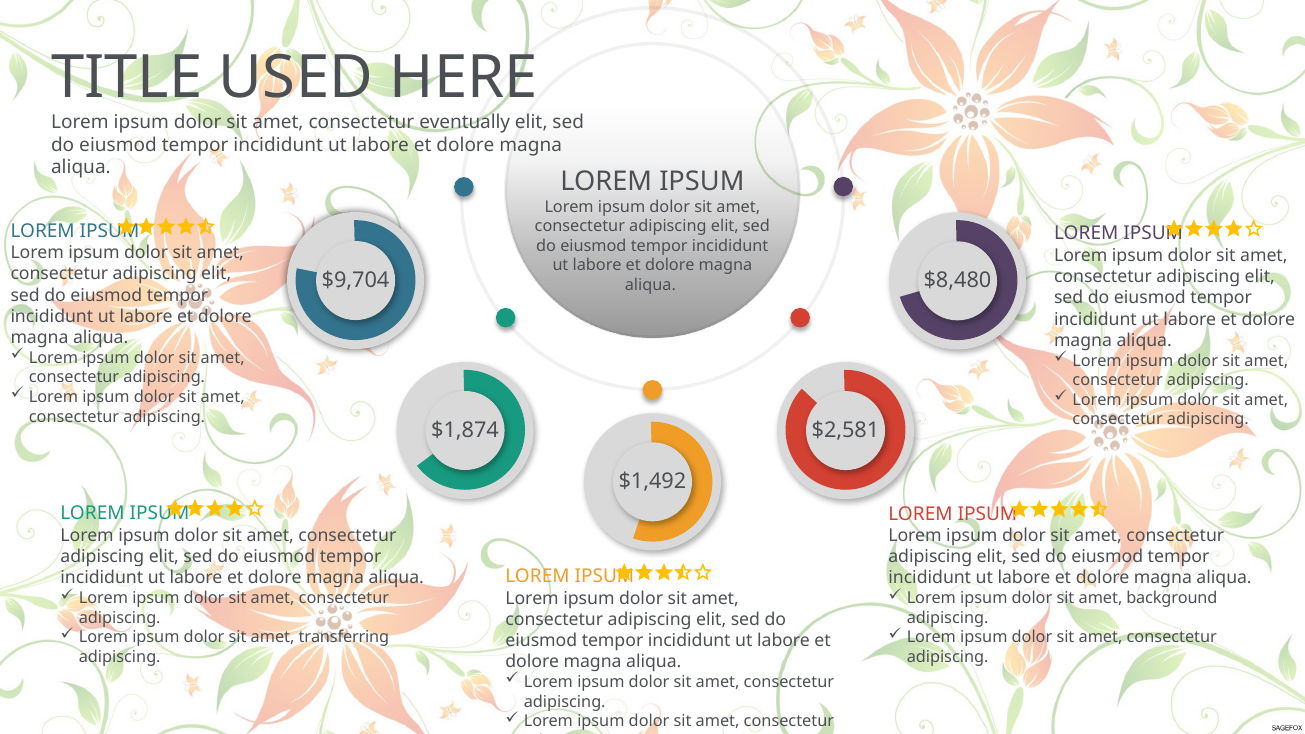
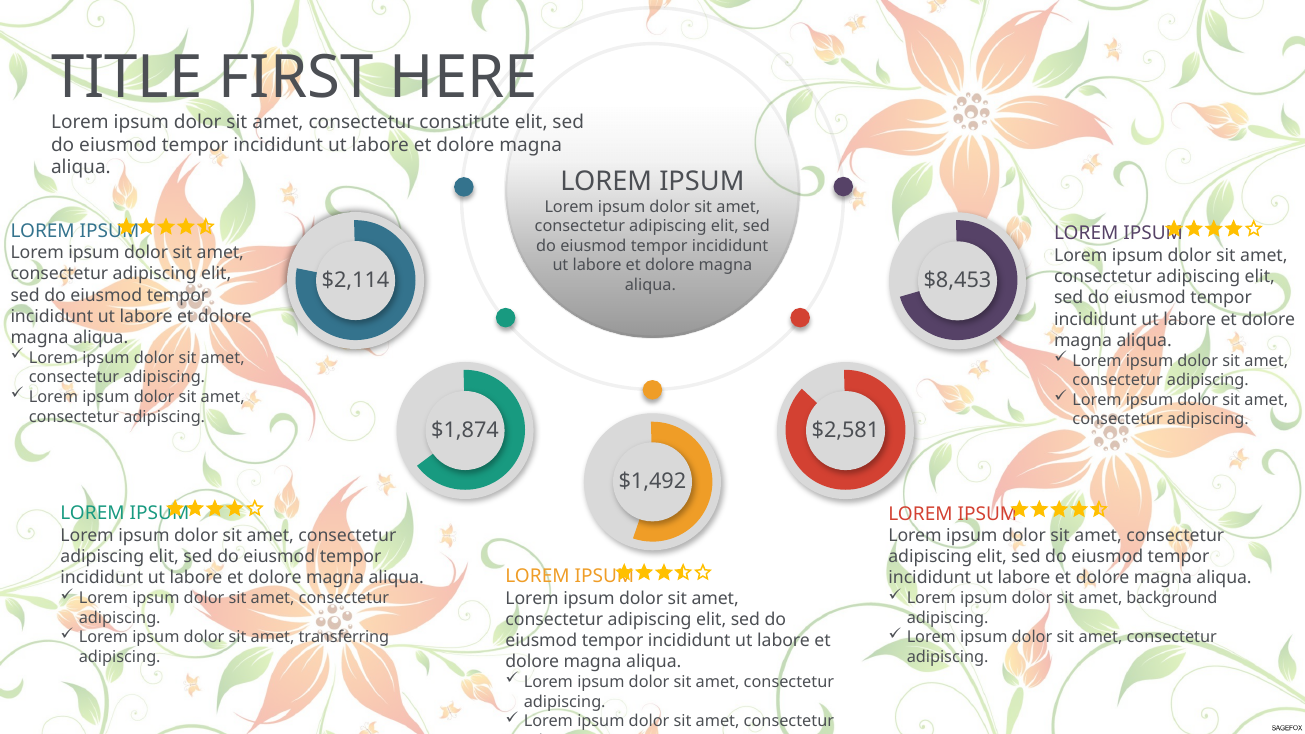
USED: USED -> FIRST (296, 78)
eventually: eventually -> constitute (465, 122)
$9,704: $9,704 -> $2,114 (356, 280)
$8,480: $8,480 -> $8,453 (957, 281)
